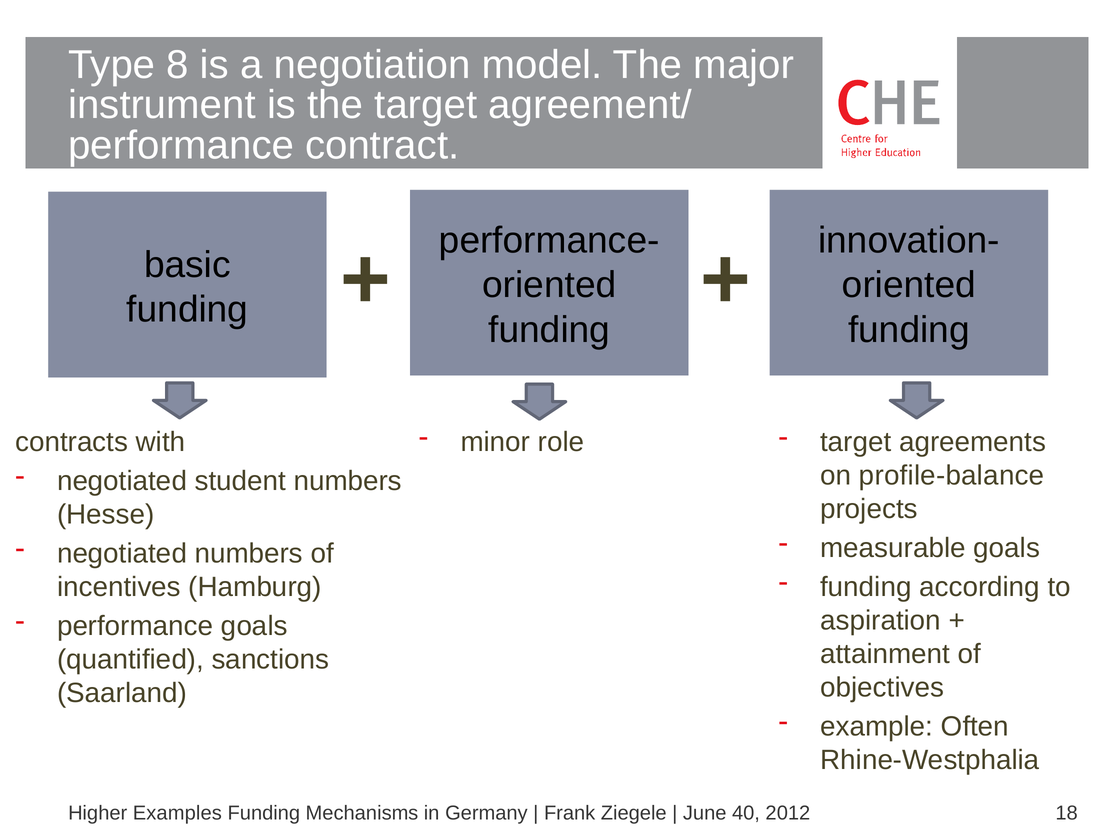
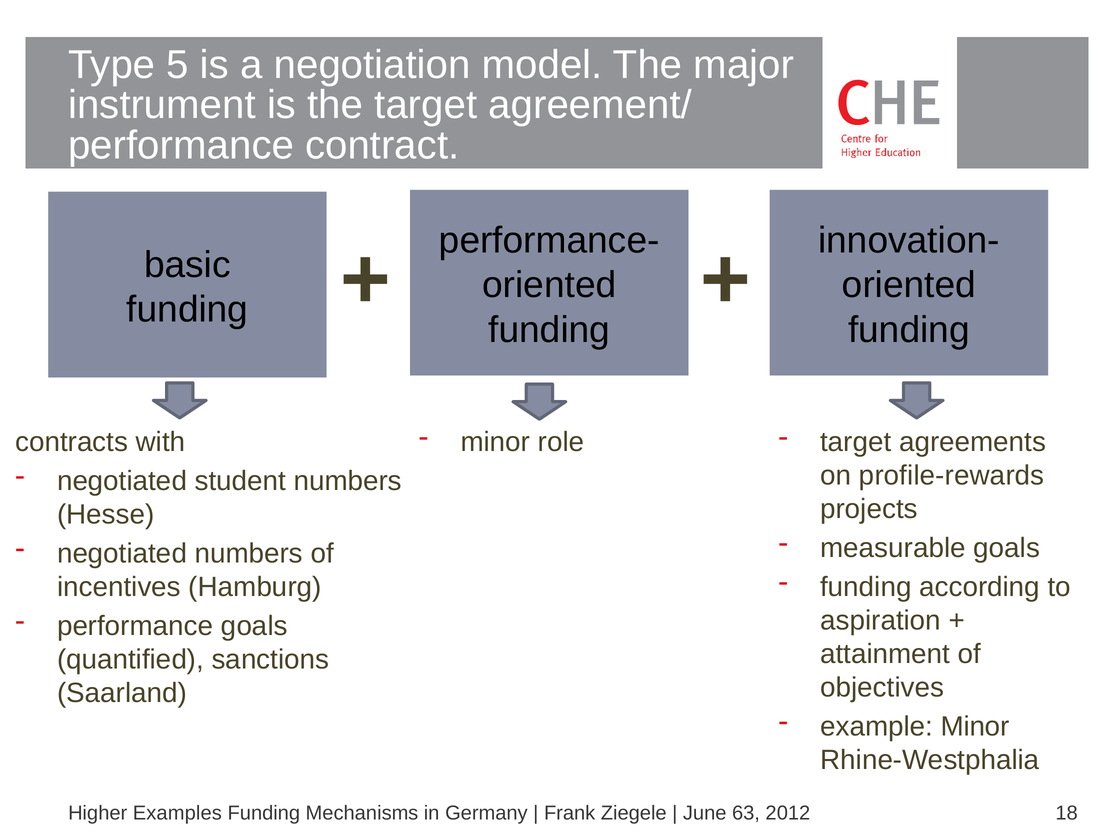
8: 8 -> 5 (178, 65)
profile-balance: profile-balance -> profile-rewards (952, 475)
example Often: Often -> Minor (975, 726)
40: 40 -> 63 (746, 813)
